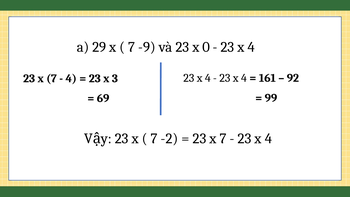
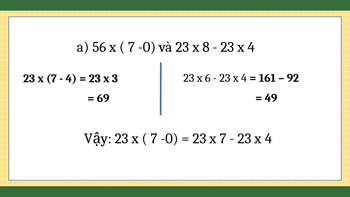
29: 29 -> 56 (99, 47)
-9: -9 -> -0 (147, 47)
0: 0 -> 8 (206, 47)
4: 4 -> 6 (208, 78)
99: 99 -> 49 (271, 98)
-2: -2 -> -0 (170, 138)
